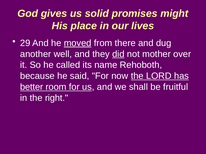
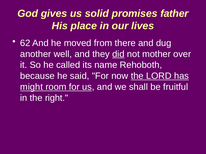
might: might -> father (174, 14)
29: 29 -> 62 (25, 43)
moved underline: present -> none (78, 43)
better: better -> might (31, 87)
